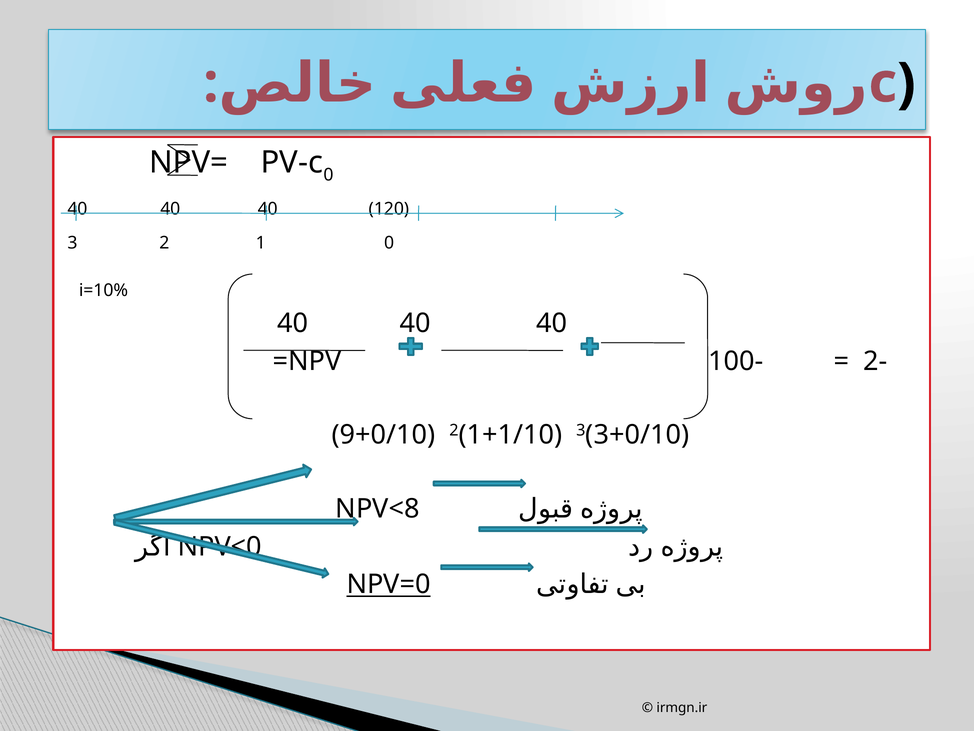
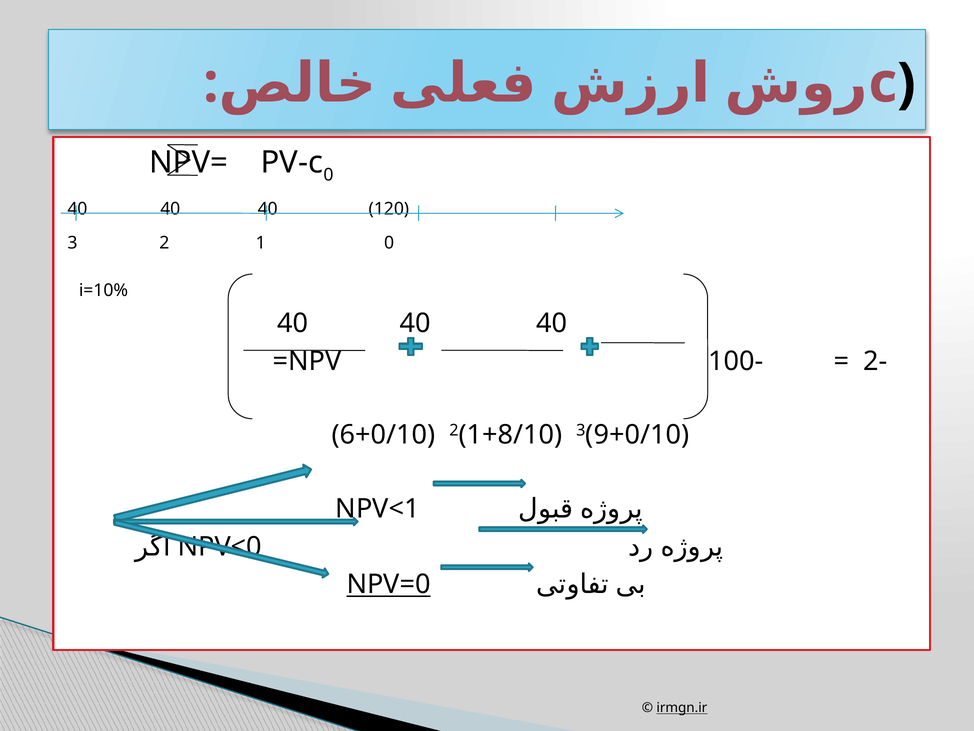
9+0/10: 9+0/10 -> 6+0/10 (383, 435)
1+1/10: 1+1/10 -> 1+8/10 (510, 435)
3+0/10: 3+0/10 -> 9+0/10 (637, 435)
NPV>8: NPV>8 -> NPV>1 (378, 508)
irmgn.ir underline: none -> present (682, 707)
